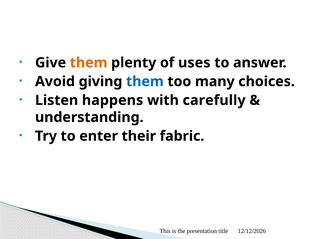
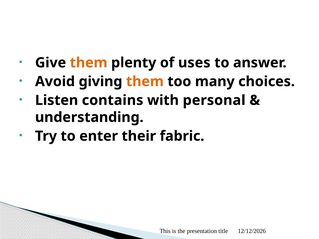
them colour: blue -> orange (145, 82)
happens: happens -> contains (113, 100)
carefully: carefully -> personal (214, 100)
